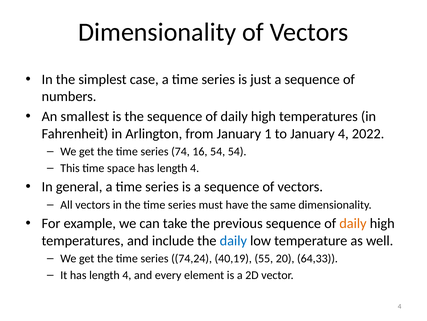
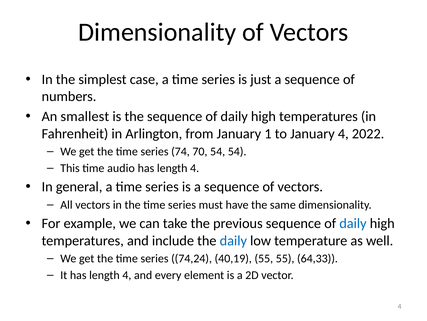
16: 16 -> 70 (200, 151)
space: space -> audio (121, 168)
daily colour: orange -> blue (353, 223)
55 20: 20 -> 55 (285, 258)
